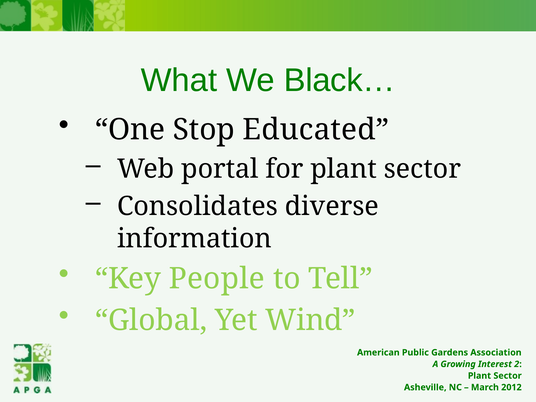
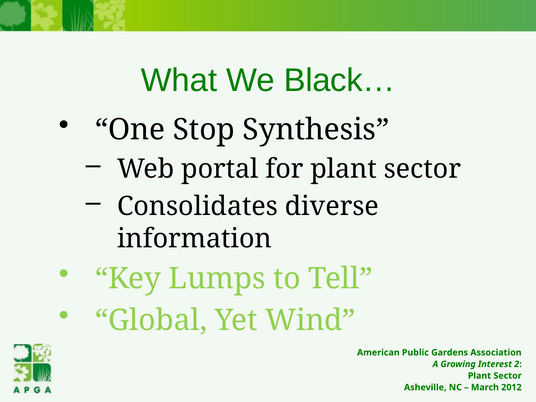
Educated: Educated -> Synthesis (316, 130)
People: People -> Lumps (217, 279)
